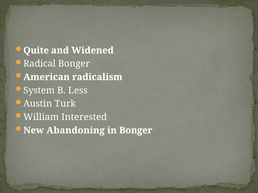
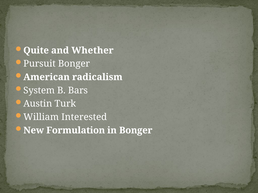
Widened: Widened -> Whether (93, 51)
Radical: Radical -> Pursuit (39, 64)
Less: Less -> Bars (78, 91)
Abandoning: Abandoning -> Formulation (76, 131)
